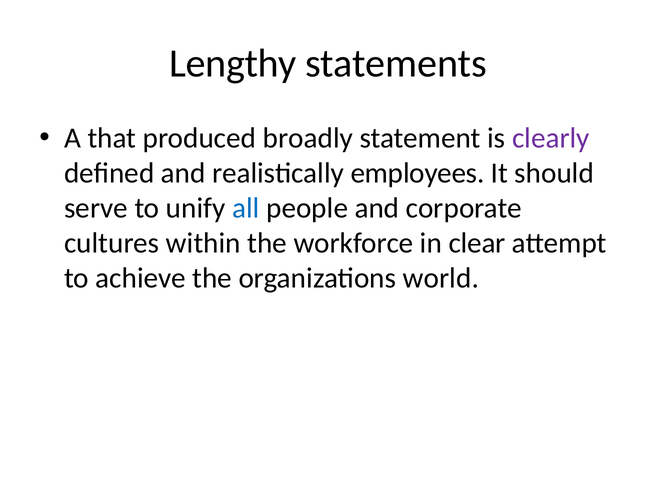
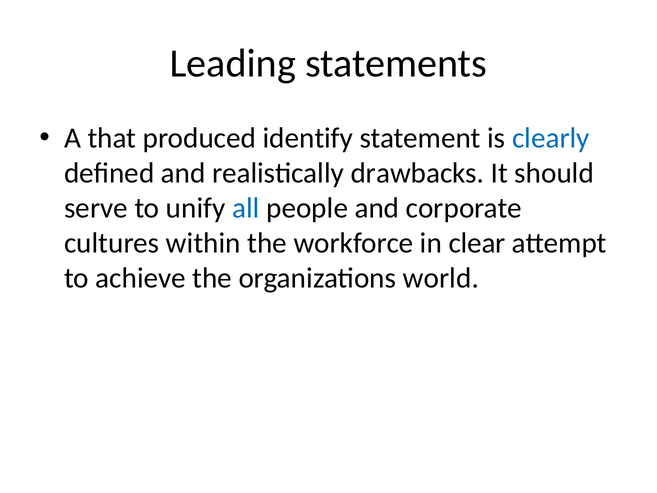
Lengthy: Lengthy -> Leading (233, 64)
broadly: broadly -> identify (308, 138)
clearly colour: purple -> blue (551, 138)
employees: employees -> drawbacks (417, 173)
